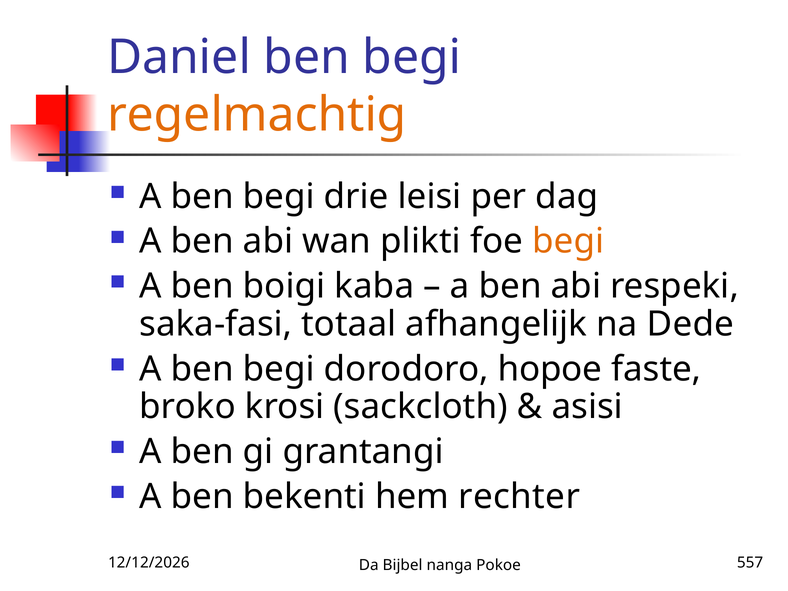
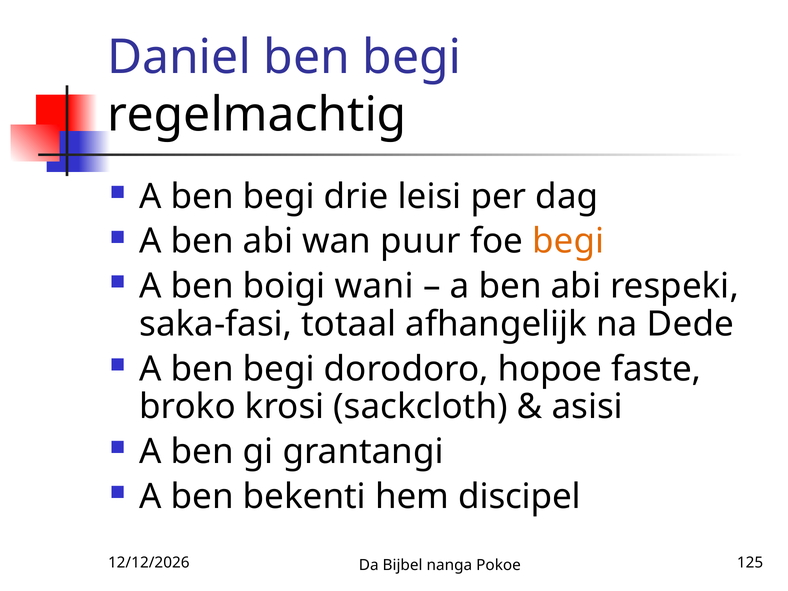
regelmachtig colour: orange -> black (257, 115)
plikti: plikti -> puur (420, 241)
kaba: kaba -> wani (374, 286)
rechter: rechter -> discipel (519, 497)
557: 557 -> 125 (750, 563)
